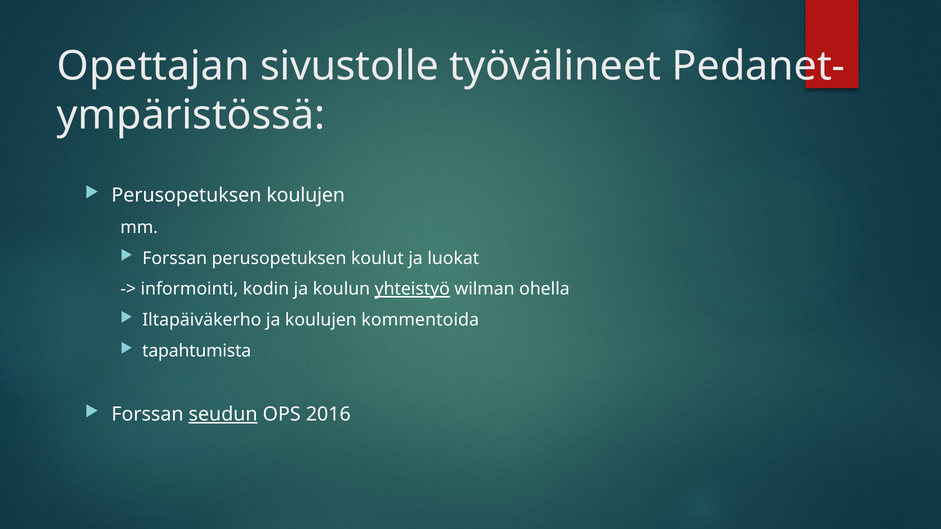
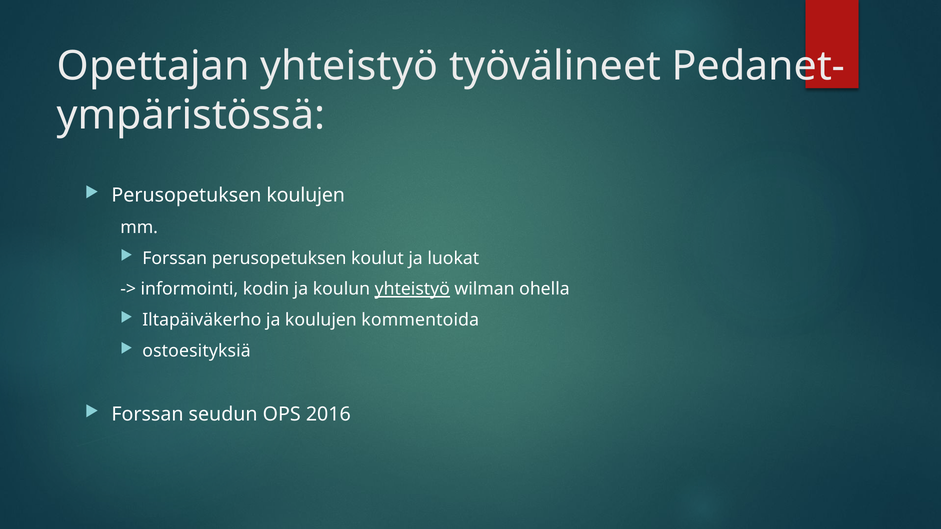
Opettajan sivustolle: sivustolle -> yhteistyö (349, 66)
tapahtumista: tapahtumista -> ostoesityksiä (197, 351)
seudun underline: present -> none (223, 415)
